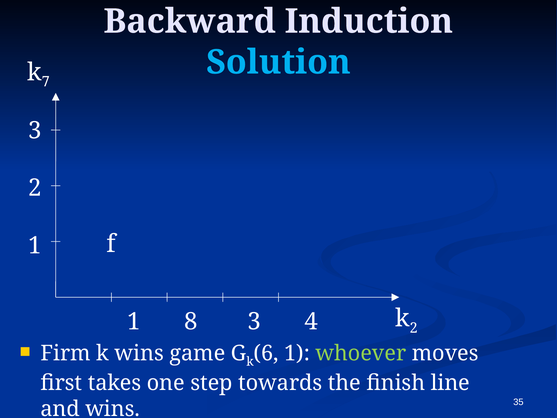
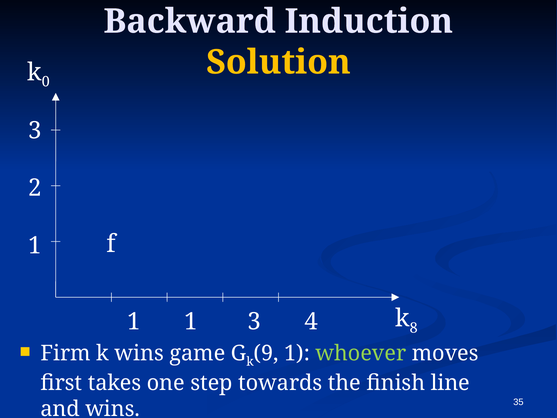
Solution colour: light blue -> yellow (278, 62)
7: 7 -> 0 (46, 82)
k 2: 2 -> 8 (414, 328)
1 8: 8 -> 1 (191, 321)
6: 6 -> 9 (266, 353)
